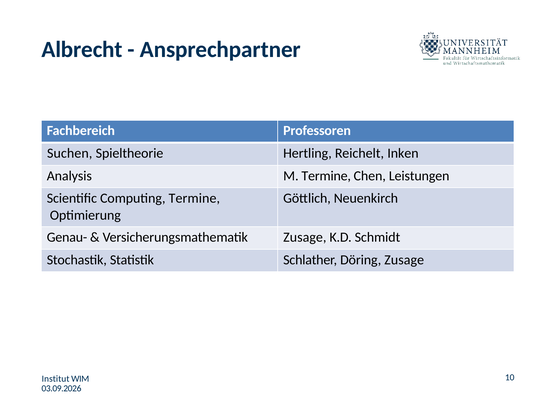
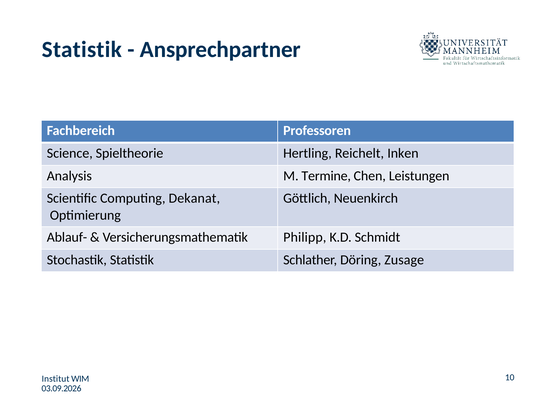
Albrecht: Albrecht -> Statistik (82, 50)
Suchen: Suchen -> Science (70, 153)
Computing Termine: Termine -> Dekanat (194, 198)
Genau-: Genau- -> Ablauf- (67, 237)
Versicherungsmathematik Zusage: Zusage -> Philipp (305, 237)
